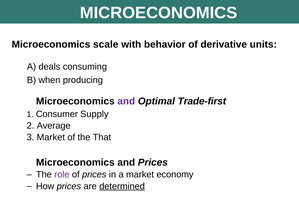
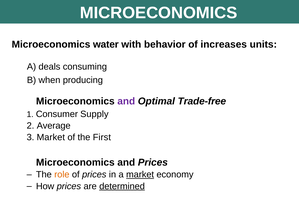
scale: scale -> water (106, 44)
derivative: derivative -> increases (224, 44)
Trade-first: Trade-first -> Trade-free (202, 101)
That: That -> First (102, 138)
role colour: purple -> orange (62, 175)
market underline: none -> present (140, 175)
